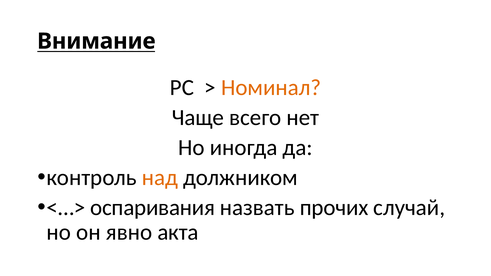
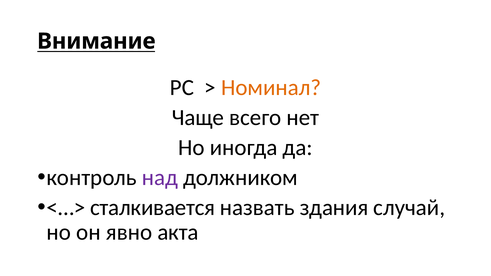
над colour: orange -> purple (160, 178)
оспаривания: оспаривания -> сталкивается (153, 208)
прочих: прочих -> здания (334, 208)
